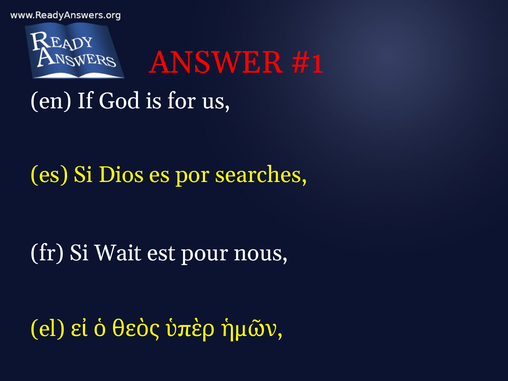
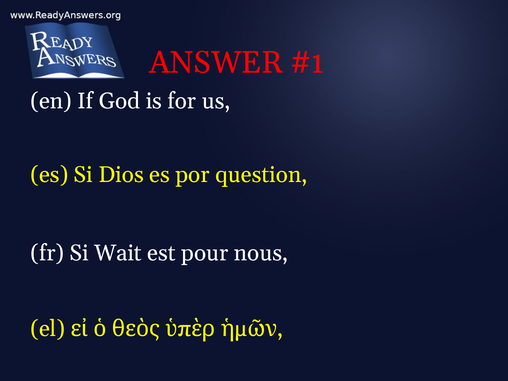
searches: searches -> question (261, 175)
